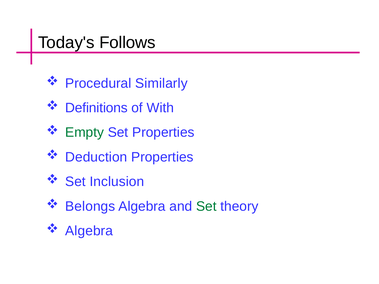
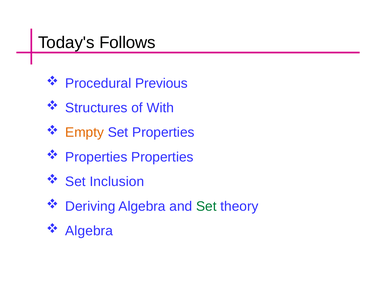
Similarly: Similarly -> Previous (161, 83)
Definitions: Definitions -> Structures (96, 108)
Empty colour: green -> orange (85, 133)
Deduction: Deduction -> Properties (96, 157)
Belongs: Belongs -> Deriving (90, 206)
